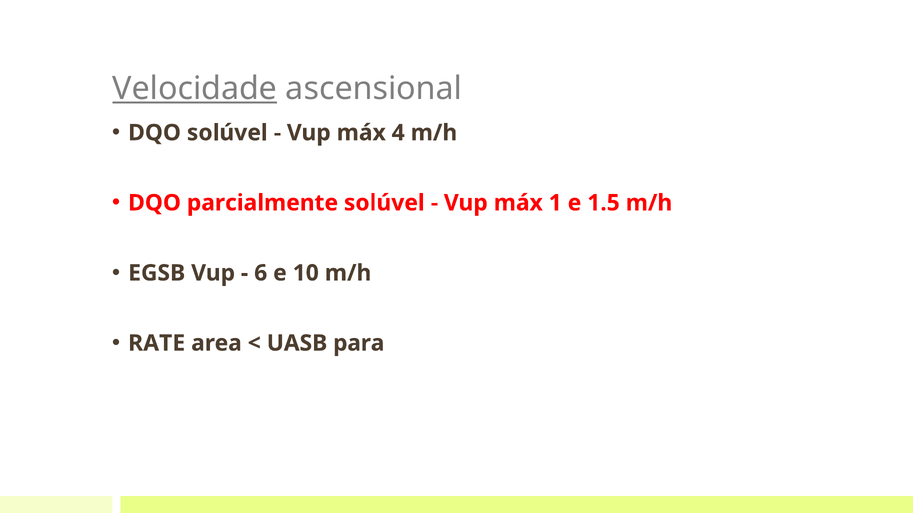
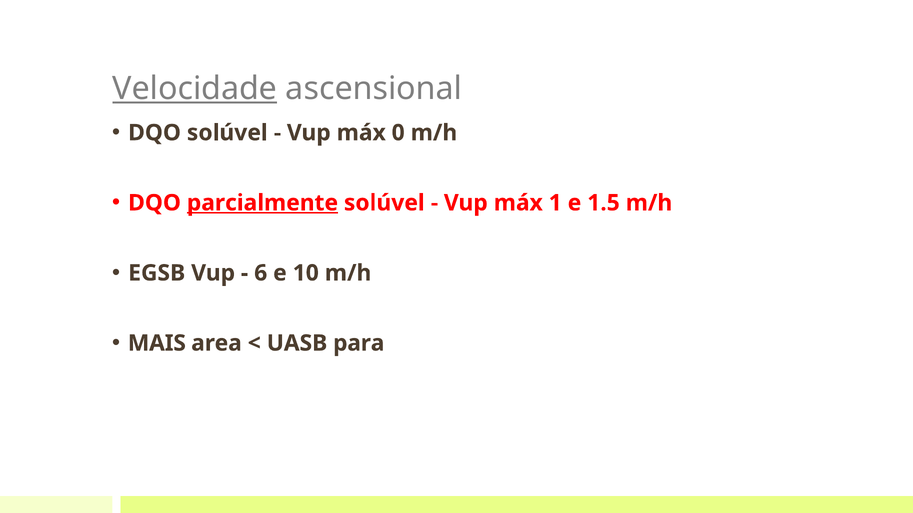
4: 4 -> 0 (398, 133)
parcialmente underline: none -> present (262, 203)
RATE: RATE -> MAIS (157, 343)
